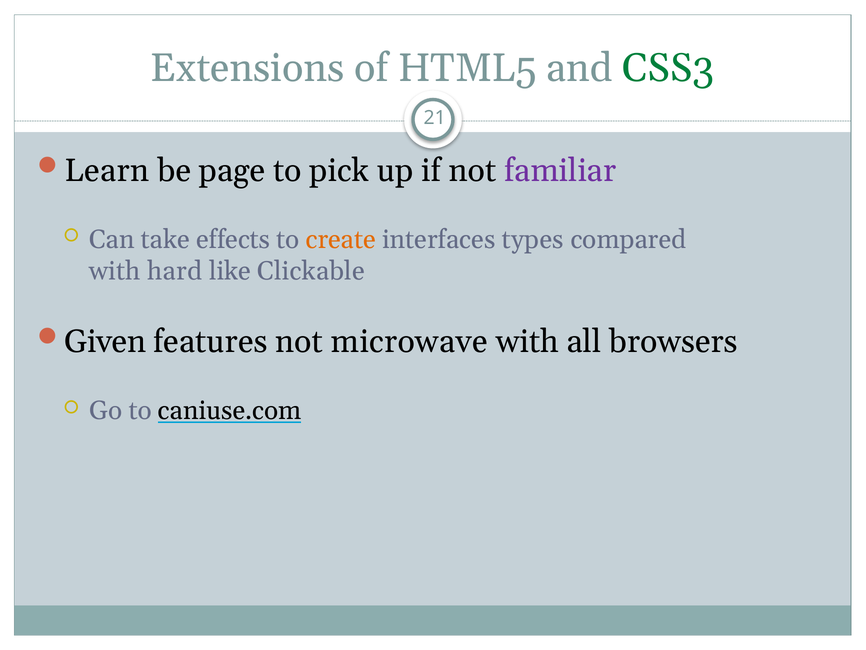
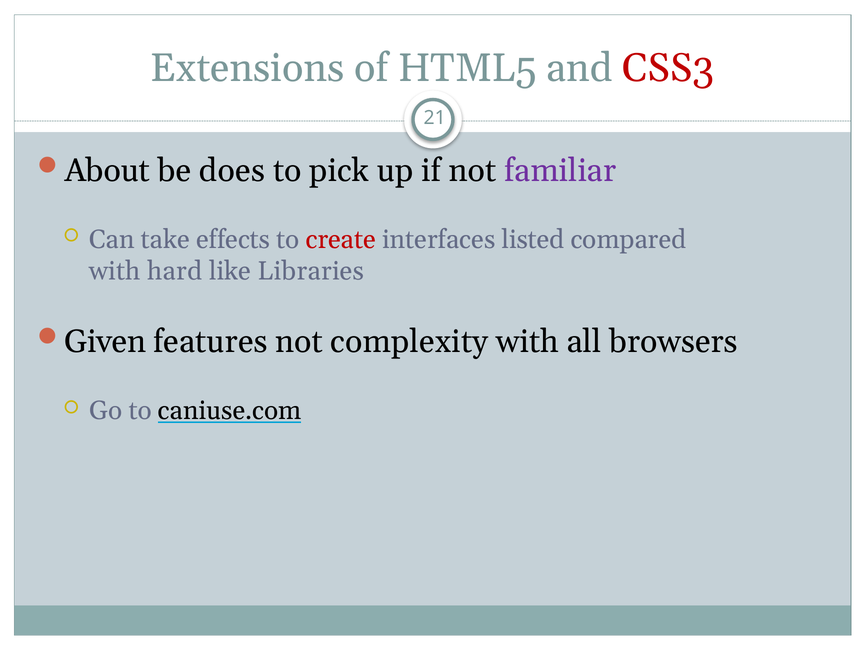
CSS3 colour: green -> red (668, 68)
Learn: Learn -> About (107, 171)
page: page -> does (232, 171)
create colour: orange -> red (341, 239)
types: types -> listed (533, 239)
Clickable: Clickable -> Libraries (311, 271)
microwave: microwave -> complexity (409, 341)
